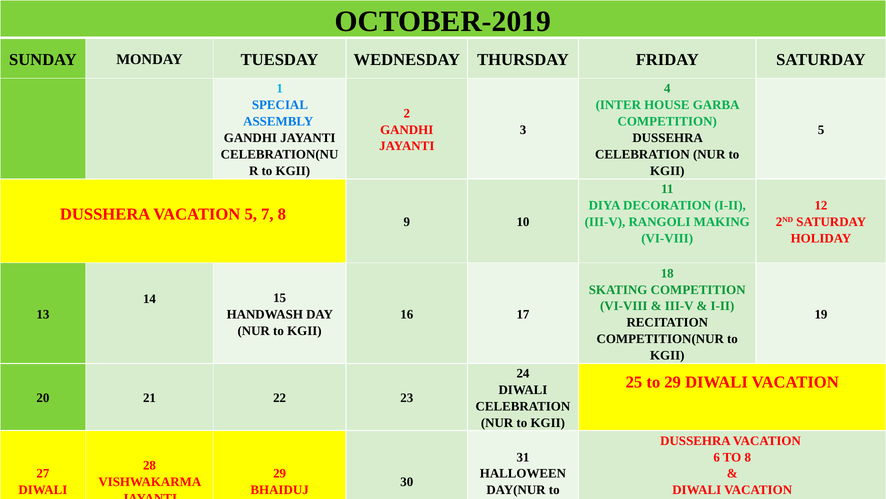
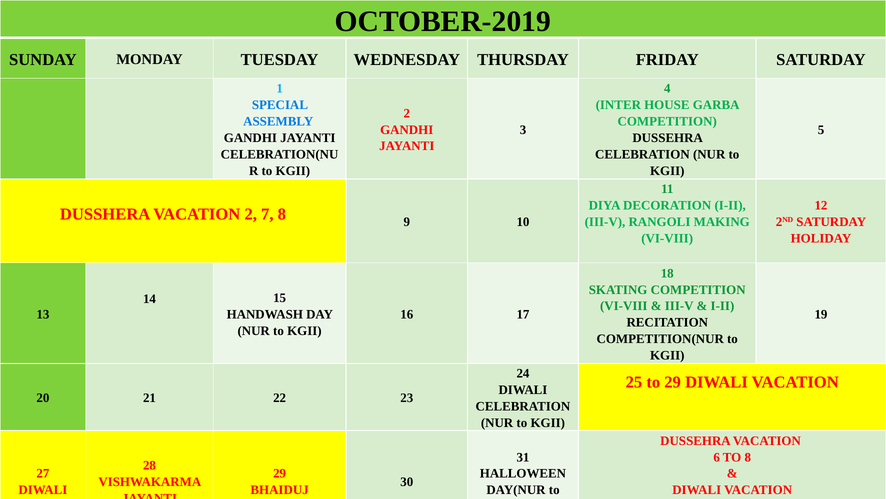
VACATION 5: 5 -> 2 (251, 214)
